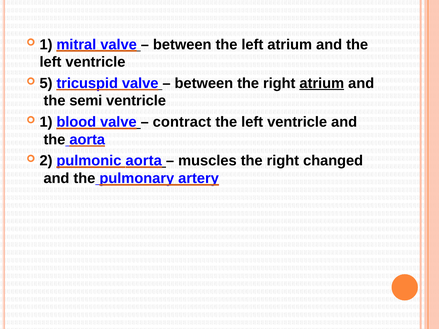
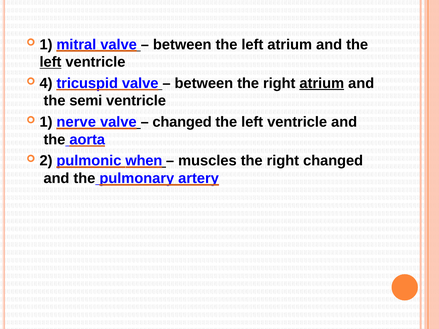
left underline: none -> present (50, 62)
5: 5 -> 4 (46, 83)
blood: blood -> nerve (76, 122)
contract: contract -> changed (182, 122)
pulmonic aorta: aorta -> when (144, 161)
